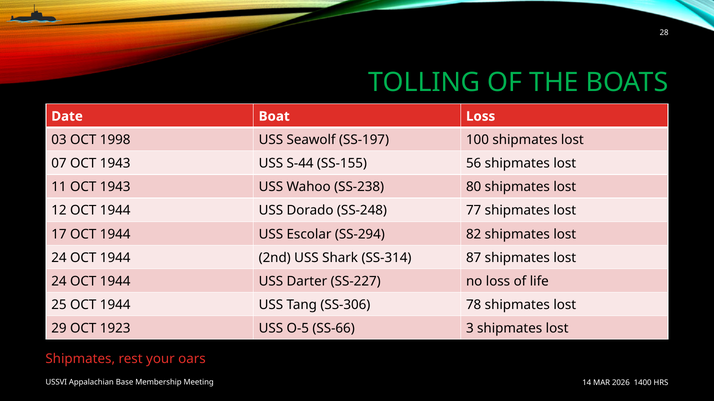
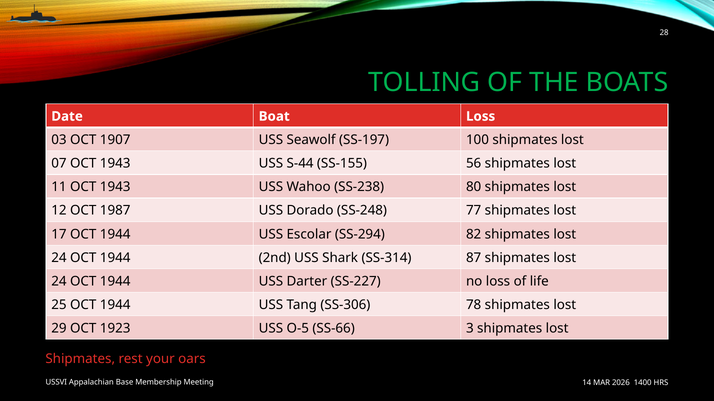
1998: 1998 -> 1907 (115, 140)
12 OCT 1944: 1944 -> 1987 (115, 211)
